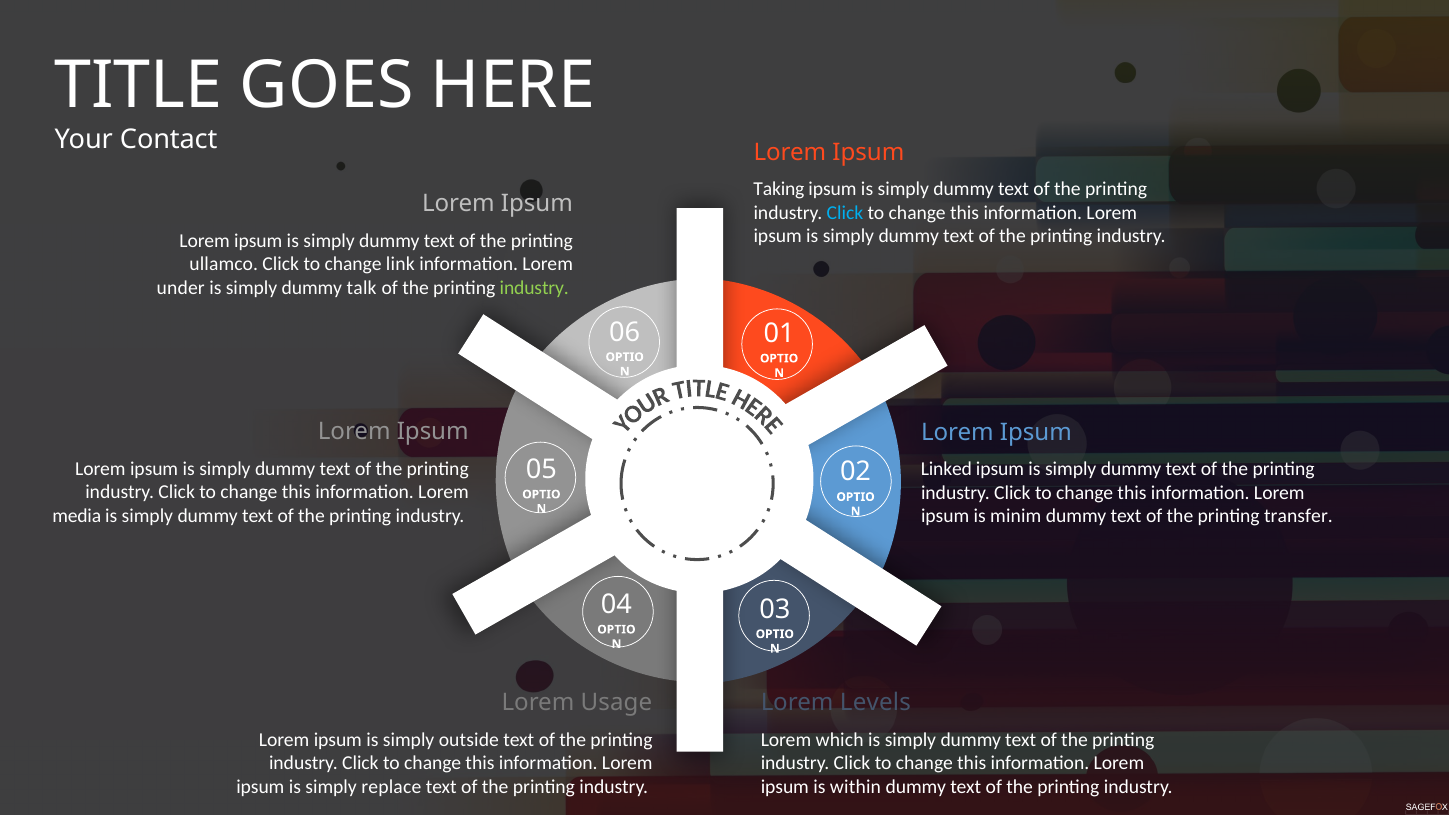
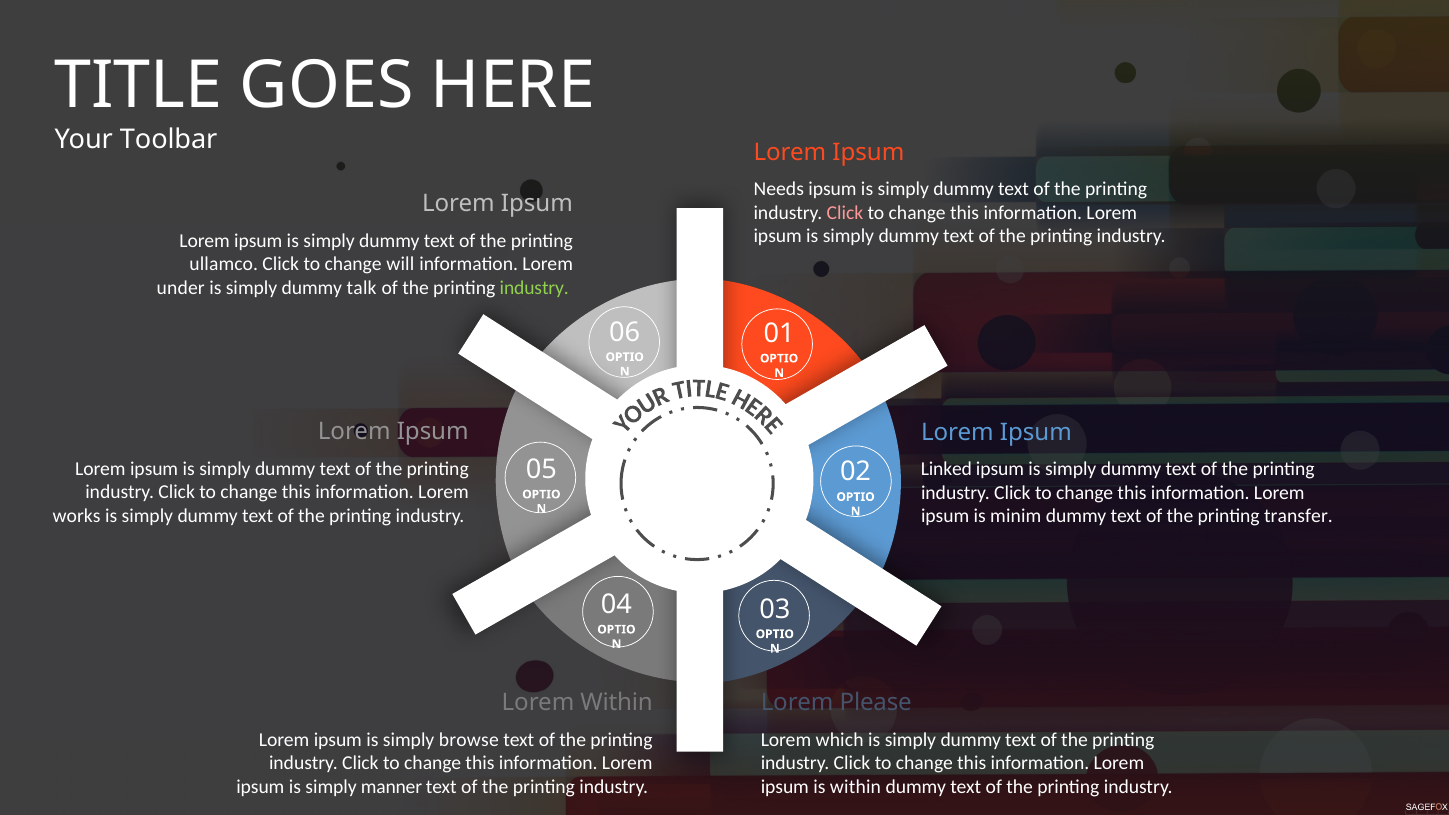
Contact: Contact -> Toolbar (169, 139)
Taking: Taking -> Needs (779, 189)
Click colour: light blue -> pink (845, 213)
link: link -> will (400, 264)
media: media -> works (77, 516)
Lorem Usage: Usage -> Within (617, 703)
Levels: Levels -> Please (876, 703)
outside: outside -> browse (469, 740)
replace: replace -> manner (391, 787)
